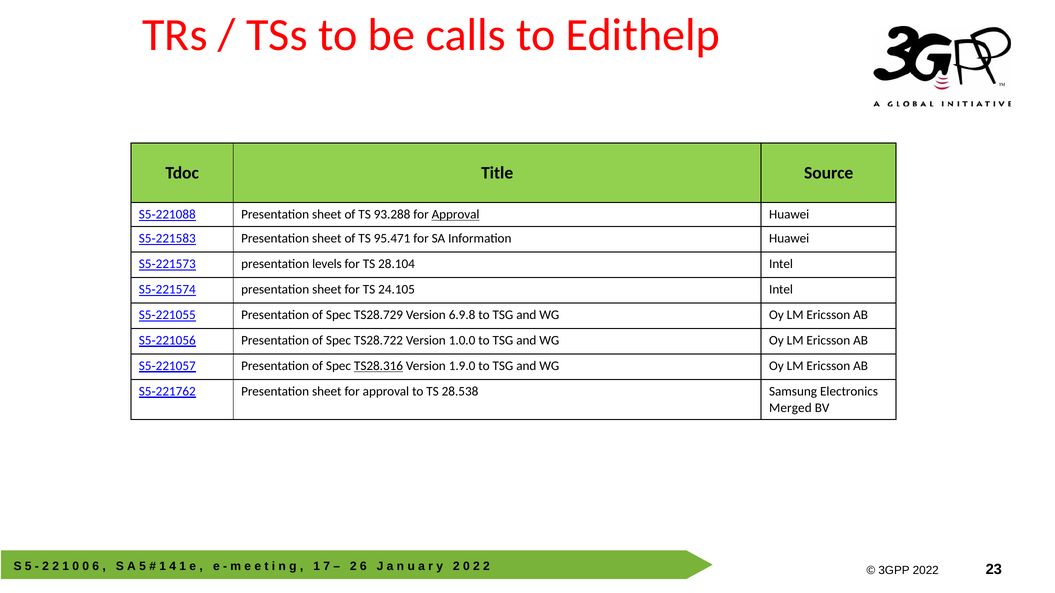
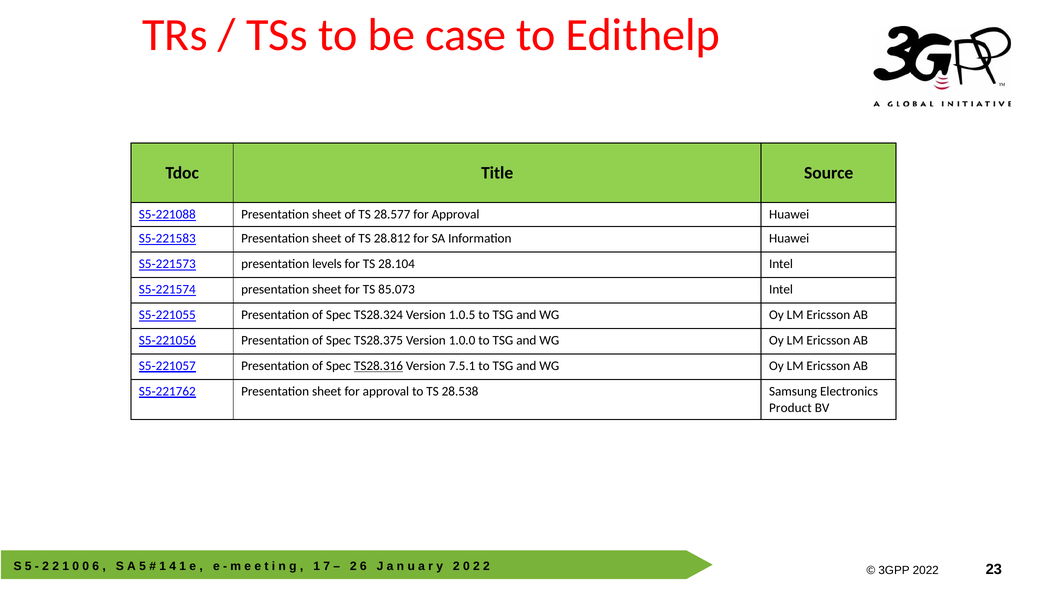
calls: calls -> case (466, 35)
93.288: 93.288 -> 28.577 (392, 215)
Approval underline: present -> none (456, 215)
95.471: 95.471 -> 28.812 (392, 239)
24.105: 24.105 -> 85.073 (397, 290)
TS28.729: TS28.729 -> TS28.324 (379, 315)
6.9.8: 6.9.8 -> 1.0.5 (462, 315)
TS28.722: TS28.722 -> TS28.375 (379, 341)
1.9.0: 1.9.0 -> 7.5.1 (462, 366)
Merged: Merged -> Product (790, 408)
